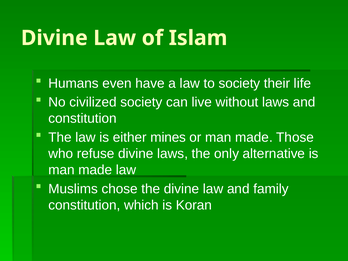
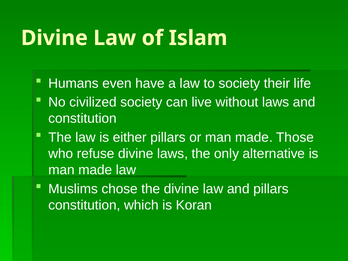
either mines: mines -> pillars (168, 137)
and family: family -> pillars (271, 189)
